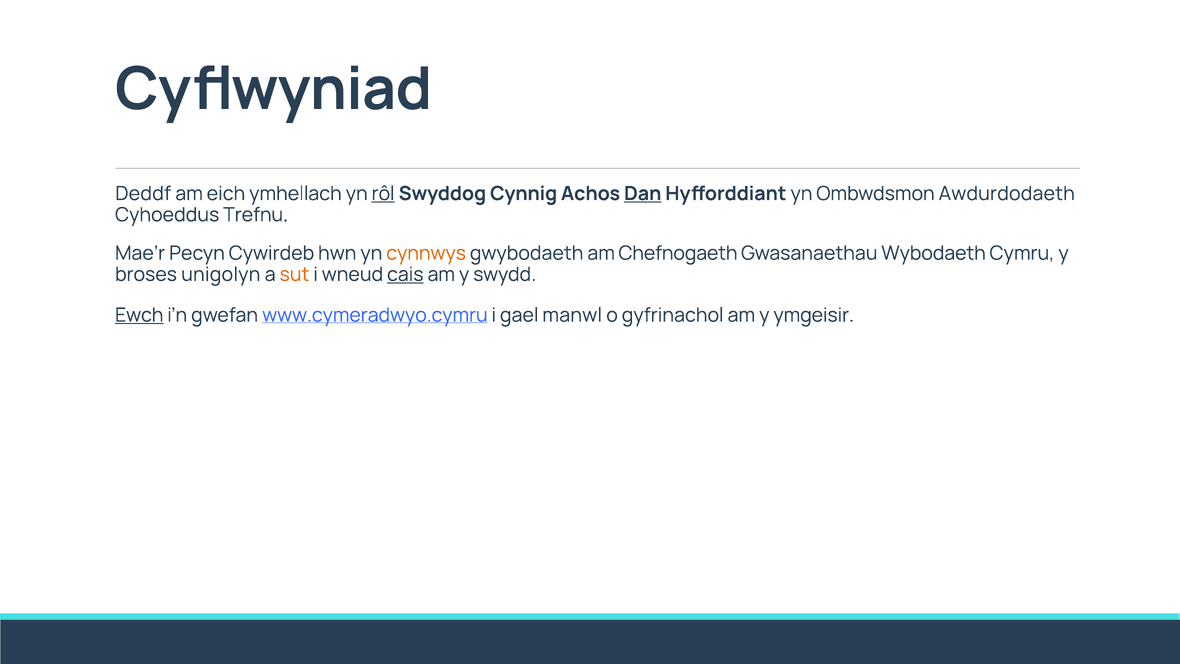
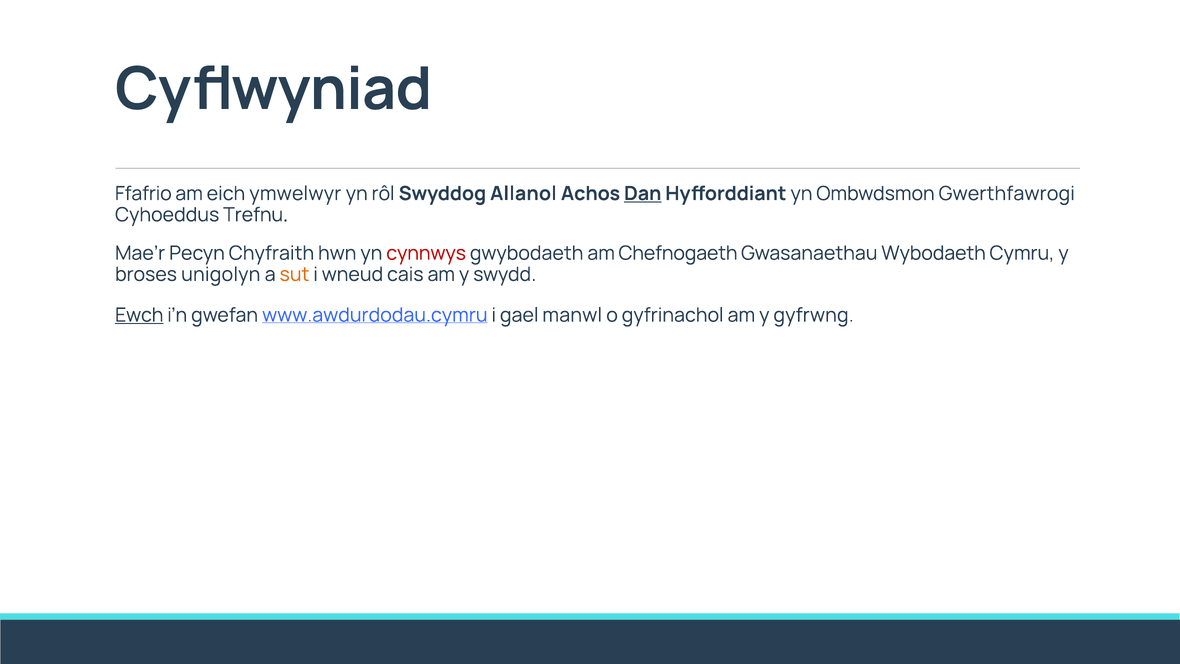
Deddf: Deddf -> Ffafrio (143, 194)
ymhellach: ymhellach -> ymwelwyr (295, 194)
rôl underline: present -> none (383, 194)
Cynnig: Cynnig -> Allanol (523, 194)
Awdurdodaeth: Awdurdodaeth -> Gwerthfawrogi (1007, 194)
Cywirdeb: Cywirdeb -> Chyfraith (271, 253)
cynnwys colour: orange -> red (426, 253)
cais underline: present -> none (405, 274)
www.cymeradwyo.cymru: www.cymeradwyo.cymru -> www.awdurdodau.cymru (375, 315)
ymgeisir: ymgeisir -> gyfrwng (814, 315)
